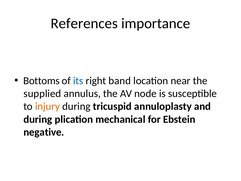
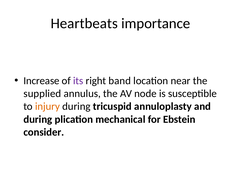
References: References -> Heartbeats (84, 23)
Bottoms: Bottoms -> Increase (41, 81)
its colour: blue -> purple (78, 81)
negative: negative -> consider (44, 132)
